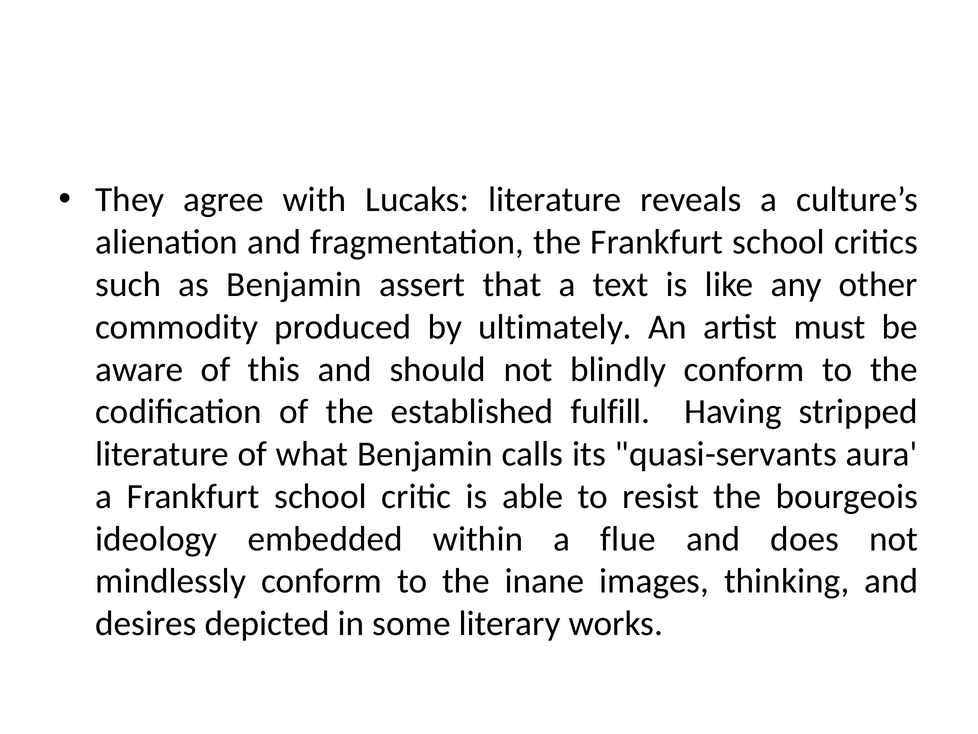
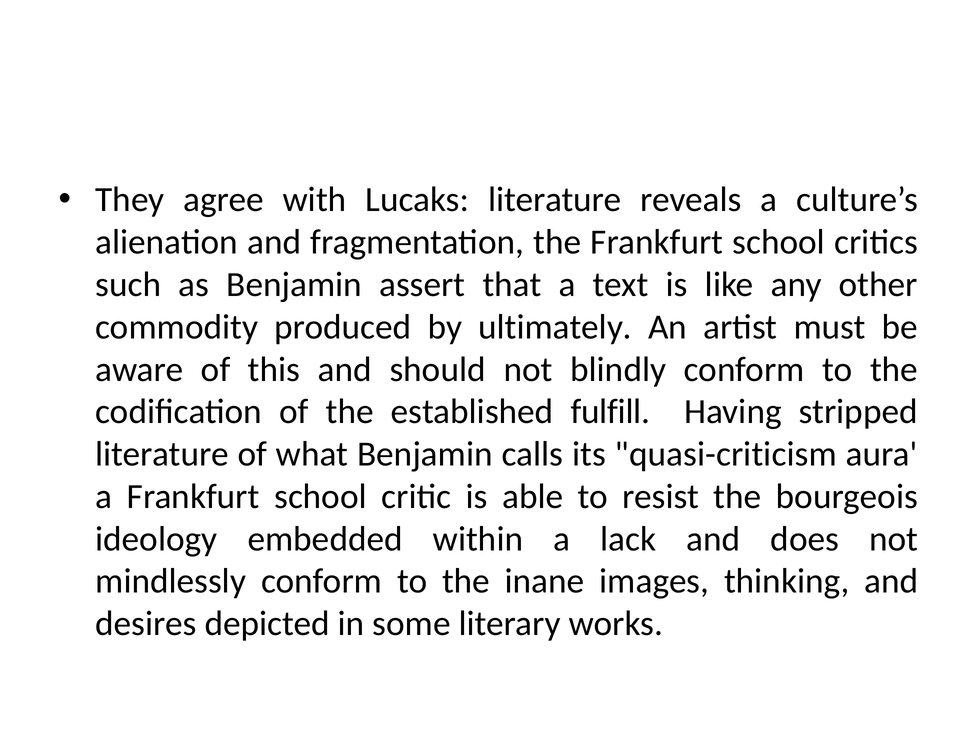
quasi-servants: quasi-servants -> quasi-criticism (726, 454)
flue: flue -> lack (628, 539)
